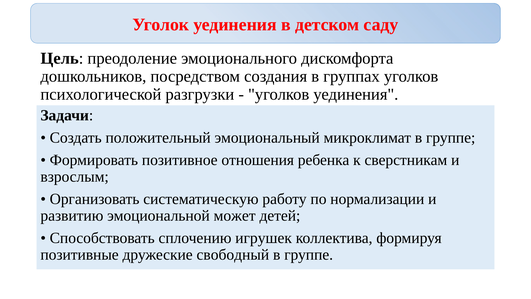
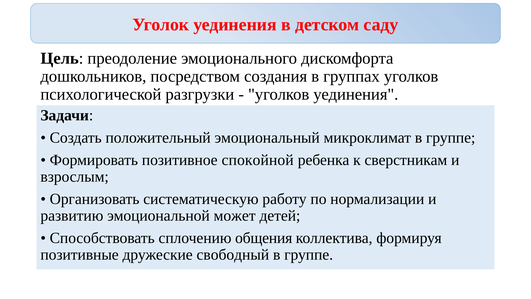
отношения: отношения -> спокойной (258, 160)
игрушек: игрушек -> общения (264, 238)
